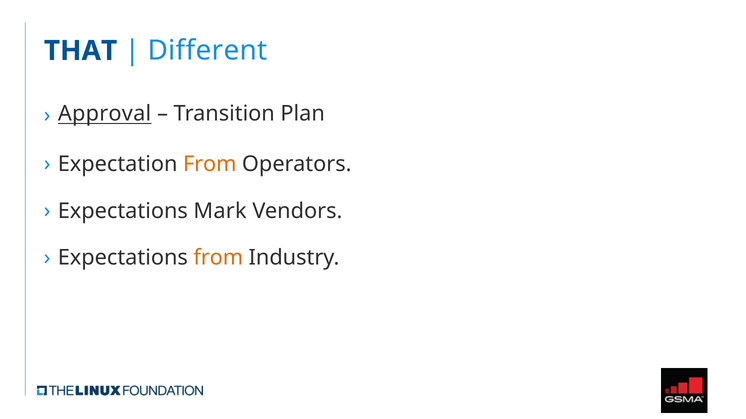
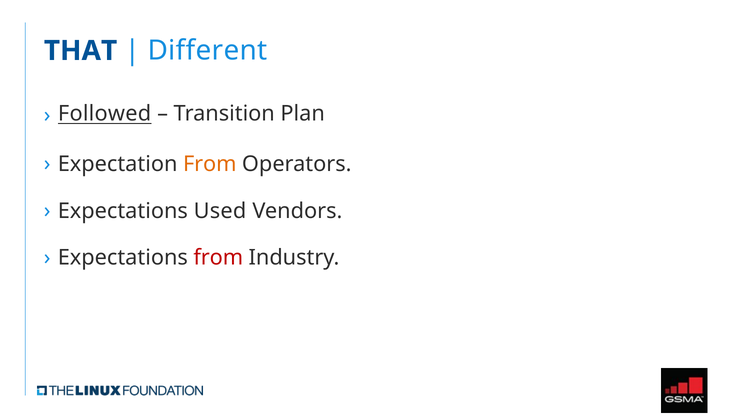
Approval: Approval -> Followed (105, 114)
Mark: Mark -> Used (220, 211)
from colour: orange -> red (218, 258)
